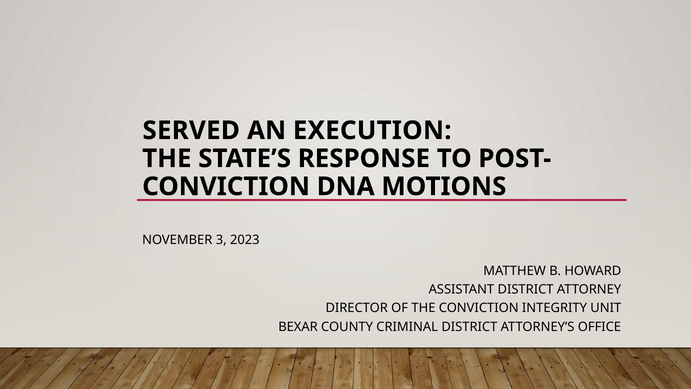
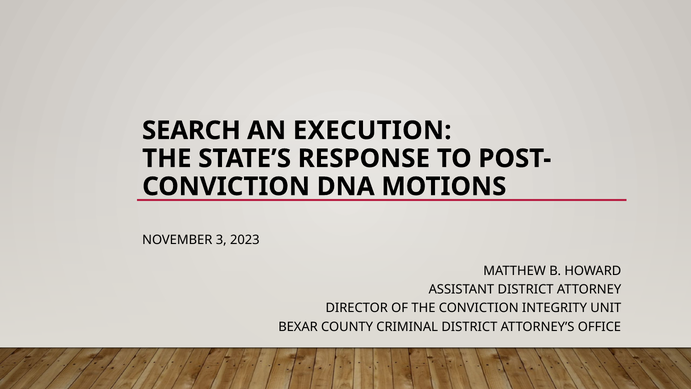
SERVED: SERVED -> SEARCH (191, 130)
